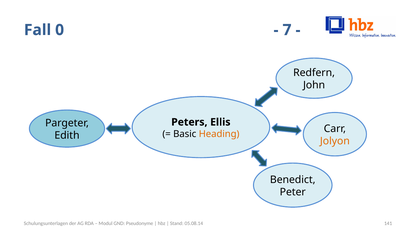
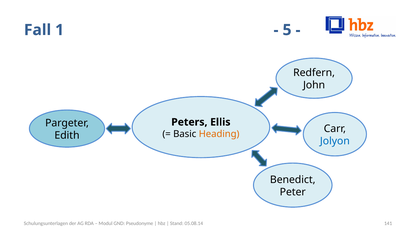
0: 0 -> 1 (60, 30)
7: 7 -> 5 (287, 30)
Jolyon colour: orange -> blue (335, 141)
